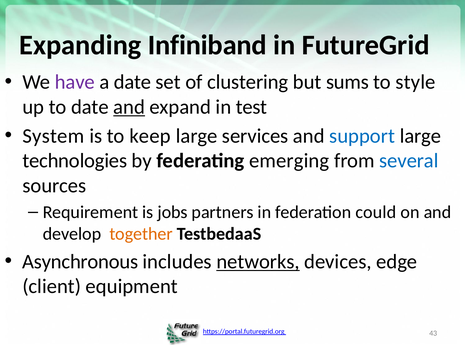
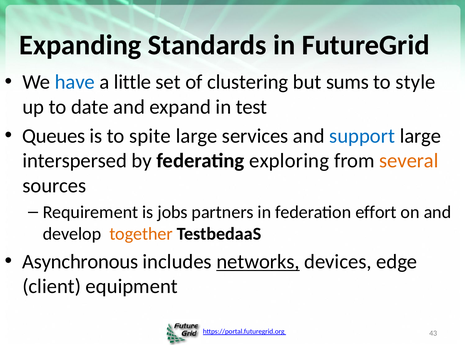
Infiniband: Infiniband -> Standards (207, 45)
have colour: purple -> blue (75, 82)
a date: date -> little (133, 82)
and underline: present -> none (129, 107)
System: System -> Queues (54, 136)
keep: keep -> spite (150, 136)
technologies: technologies -> interspersed (75, 161)
emerging: emerging -> exploring (289, 161)
several colour: blue -> orange (409, 161)
could: could -> effort (376, 212)
